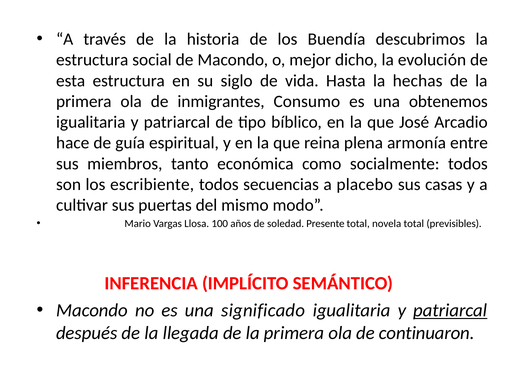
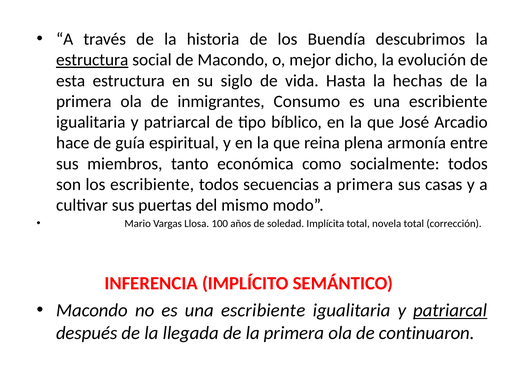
estructura underline: none -> present (92, 60)
obtenemos: obtenemos -> escribiente (448, 101)
a placebo: placebo -> primera (365, 185)
Presente: Presente -> Implícita (325, 224)
previsibles: previsibles -> corrección (454, 224)
no es una significado: significado -> escribiente (263, 311)
